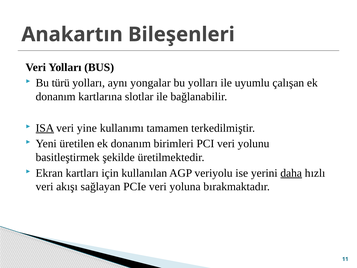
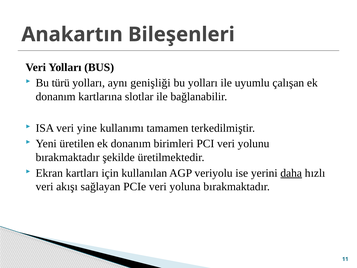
yongalar: yongalar -> genişliği (150, 83)
ISA underline: present -> none (45, 128)
basitleştirmek: basitleştirmek -> bırakmaktadır (68, 157)
